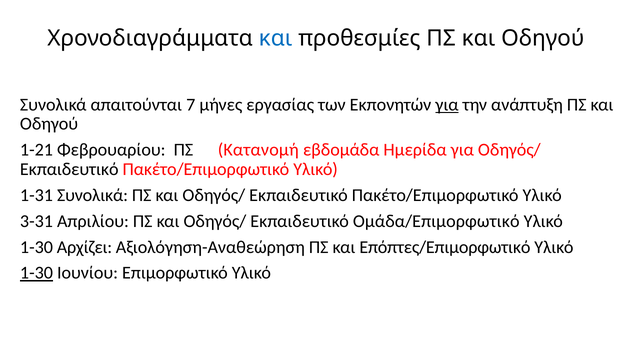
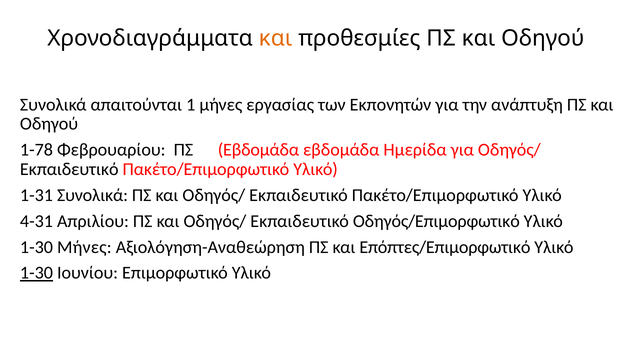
και colour: blue -> orange (276, 39)
7: 7 -> 1 (191, 105)
για underline: present -> none (447, 105)
1-21: 1-21 -> 1-78 (36, 150)
ΠΣ Κατανομή: Κατανομή -> Εβδομάδα (258, 150)
3-31: 3-31 -> 4-31 (36, 222)
Ομάδα/Επιμορφωτικό: Ομάδα/Επιμορφωτικό -> Οδηγός/Επιμορφωτικό (436, 222)
1-30 Αρχίζει: Αρχίζει -> Μήνες (84, 248)
